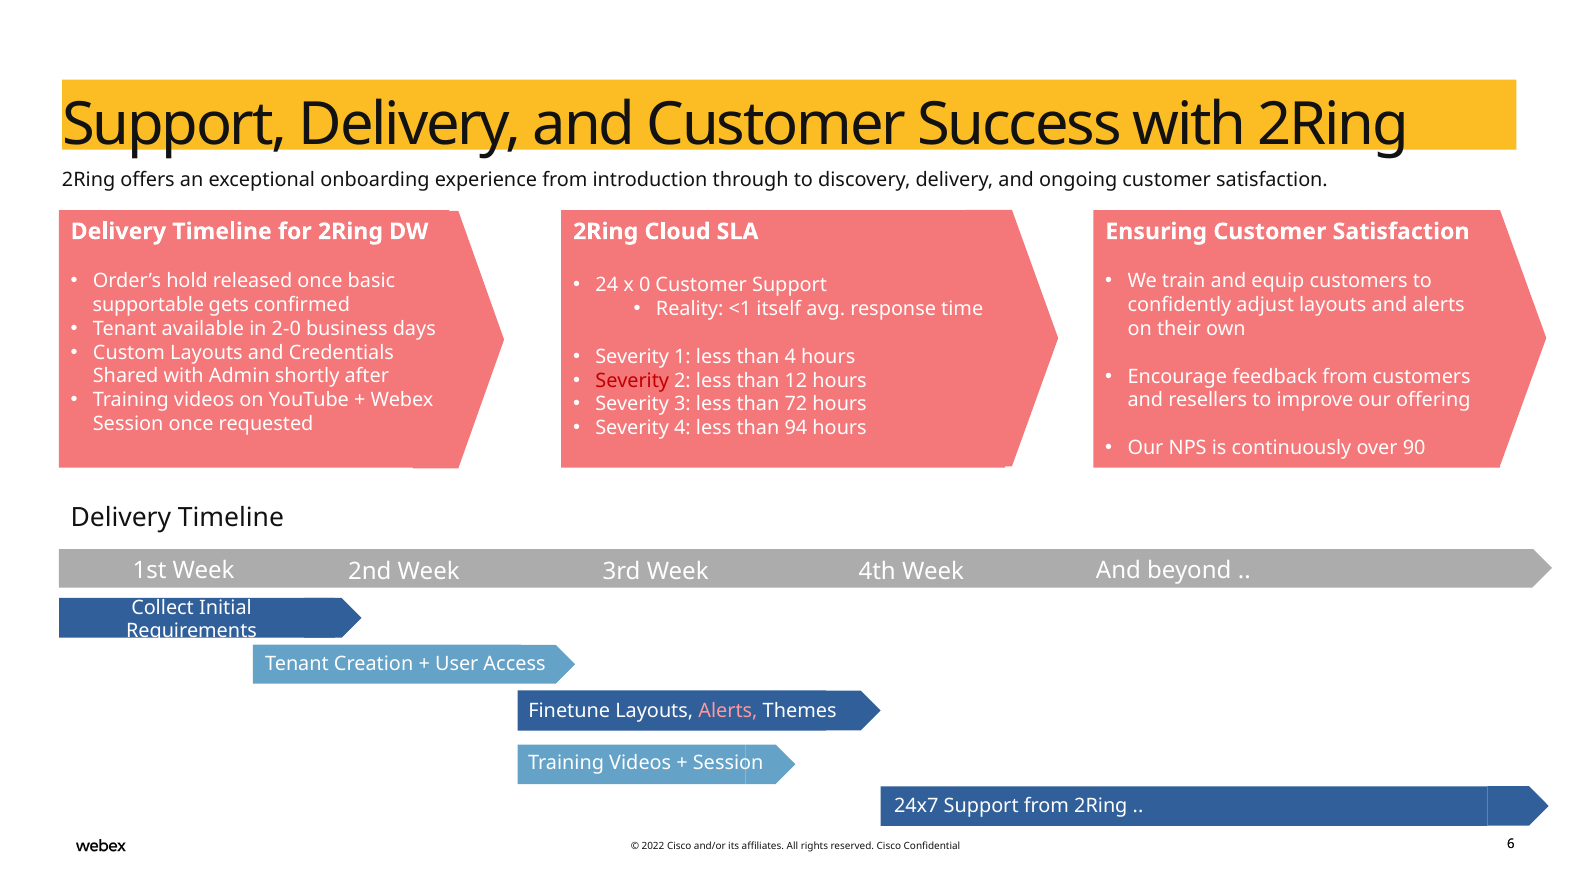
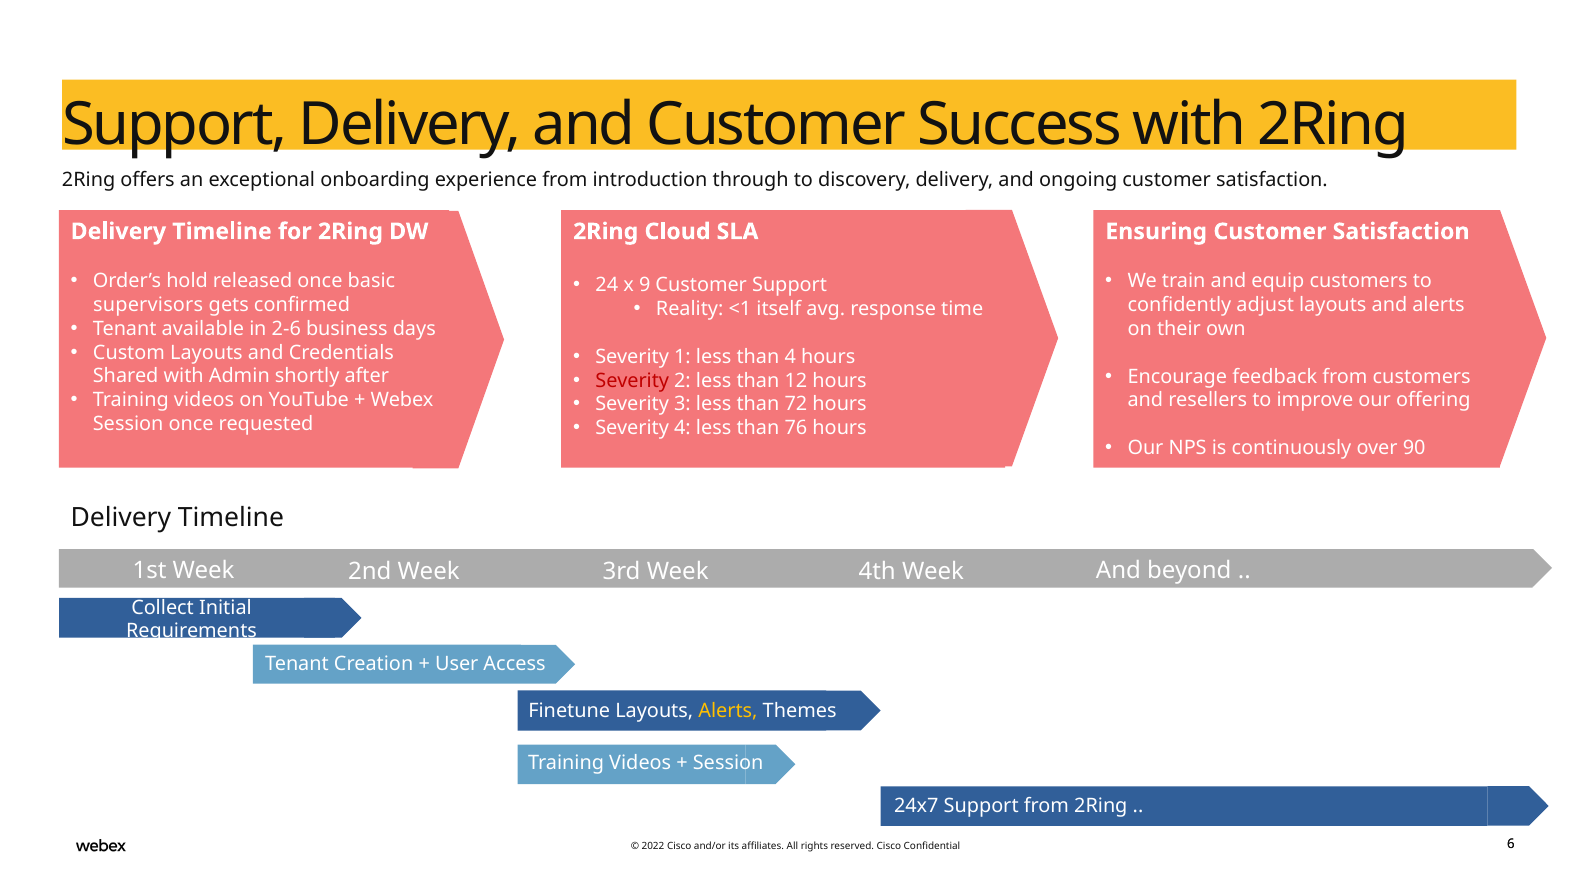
0: 0 -> 9 (645, 285)
supportable: supportable -> supervisors (148, 305)
2-0: 2-0 -> 2-6 (286, 329)
94: 94 -> 76 (796, 428)
Alerts colour: pink -> yellow (728, 711)
